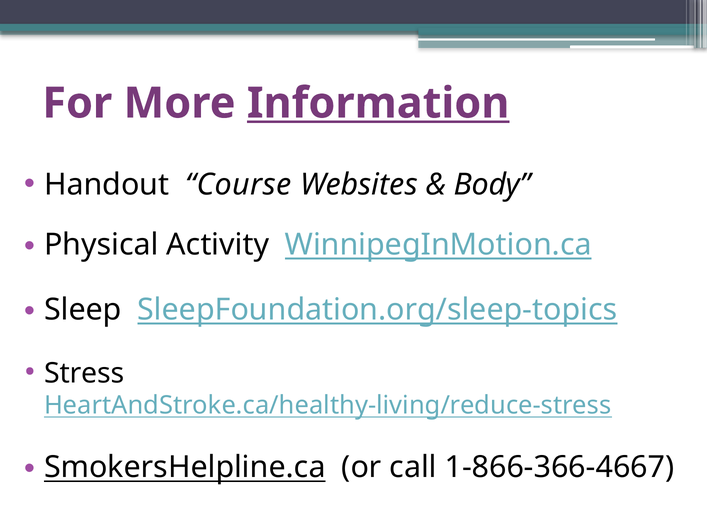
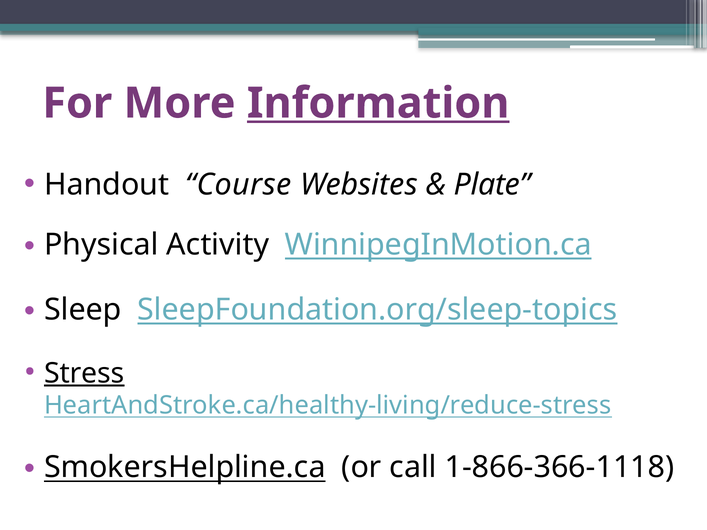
Body: Body -> Plate (492, 185)
Stress underline: none -> present (84, 373)
1-866-366-4667: 1-866-366-4667 -> 1-866-366-1118 (559, 467)
